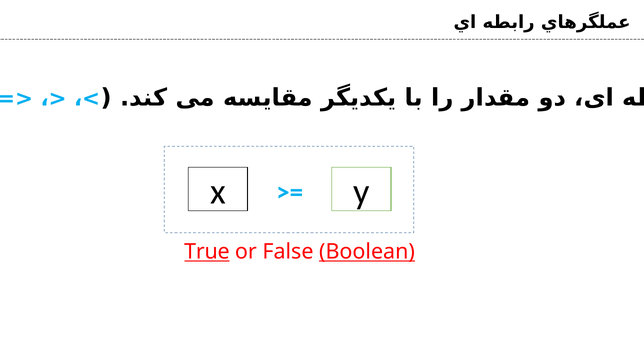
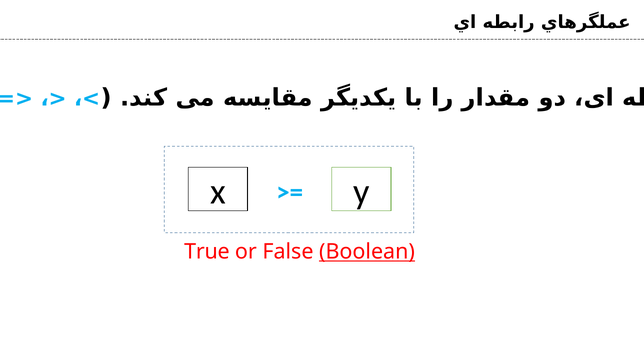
True underline: present -> none (207, 252)
